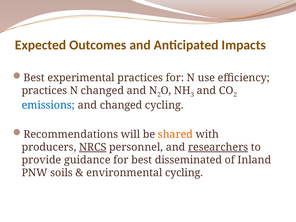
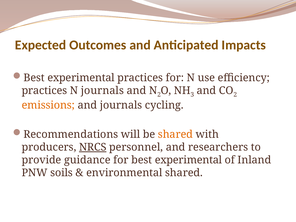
N changed: changed -> journals (102, 90)
emissions colour: blue -> orange (48, 105)
and changed: changed -> journals (121, 105)
researchers underline: present -> none (218, 147)
for best disseminated: disseminated -> experimental (188, 160)
environmental cycling: cycling -> shared (184, 173)
